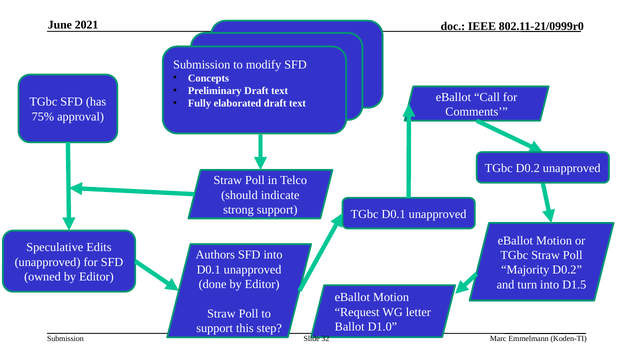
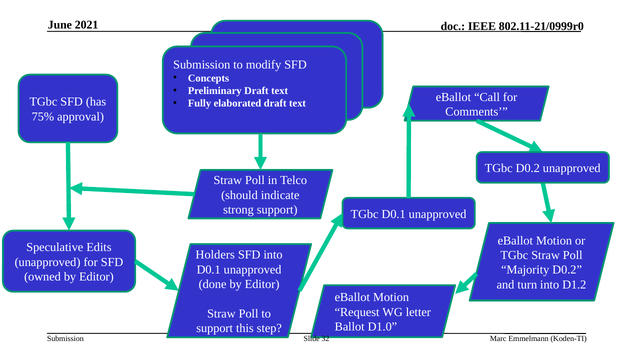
Authors: Authors -> Holders (215, 255)
D1.5: D1.5 -> D1.2 (574, 285)
